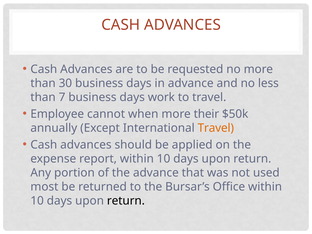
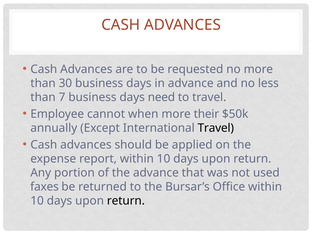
work: work -> need (161, 97)
Travel colour: orange -> black (216, 128)
most: most -> faxes (44, 187)
